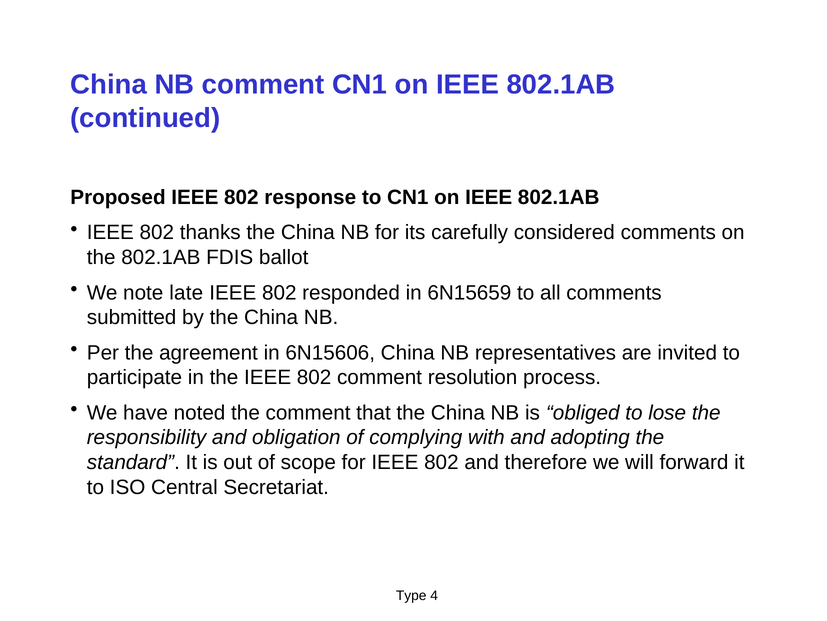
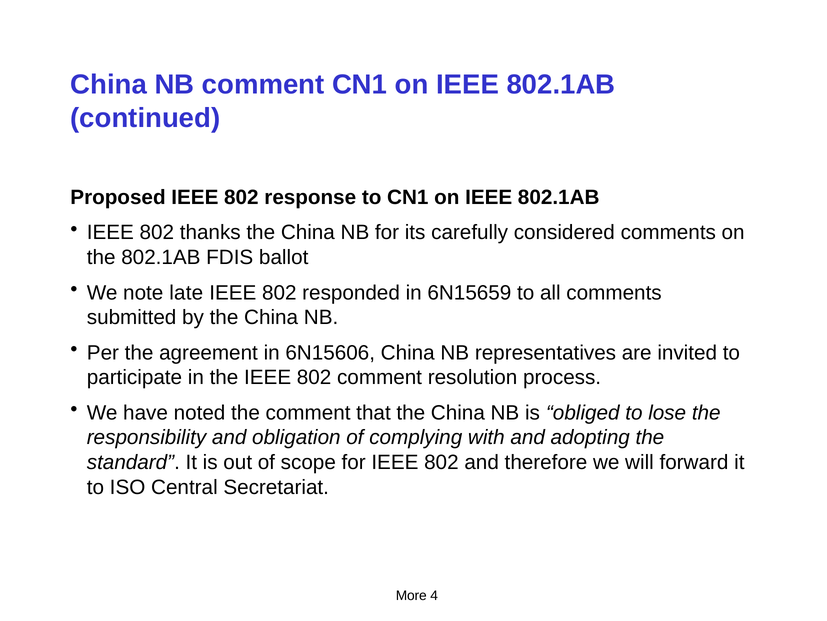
Type: Type -> More (411, 595)
